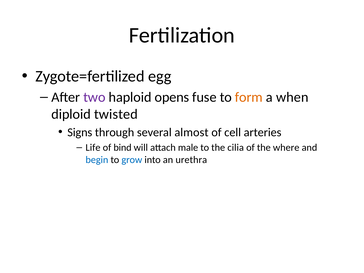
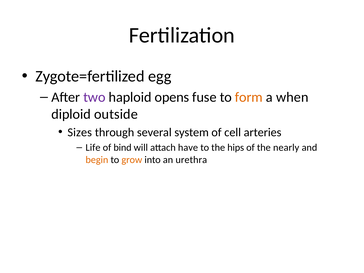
twisted: twisted -> outside (116, 114)
Signs: Signs -> Sizes (80, 132)
almost: almost -> system (192, 132)
male: male -> have (188, 148)
cilia: cilia -> hips (236, 148)
where: where -> nearly (286, 148)
begin colour: blue -> orange (97, 160)
grow colour: blue -> orange (132, 160)
